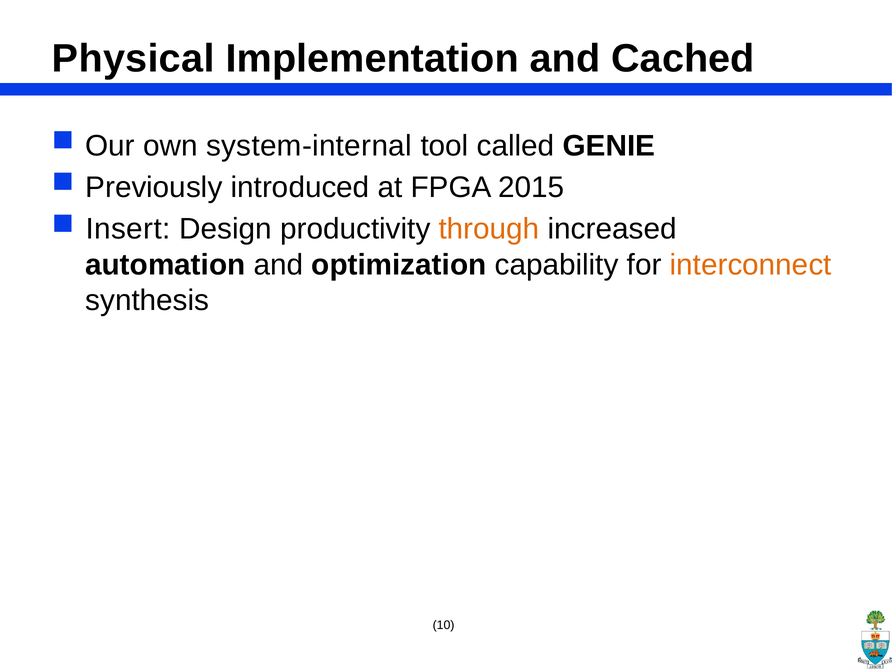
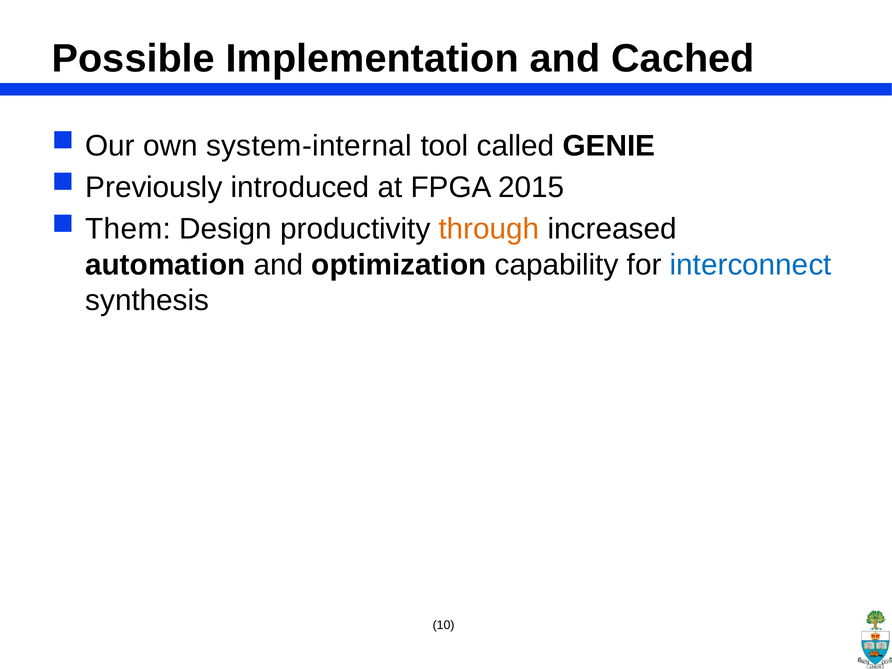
Physical: Physical -> Possible (133, 58)
Insert: Insert -> Them (128, 229)
interconnect colour: orange -> blue (751, 265)
